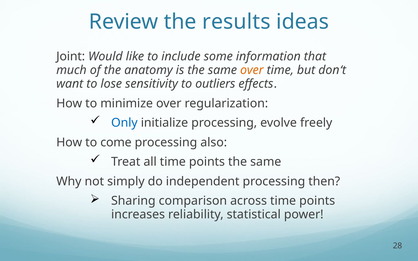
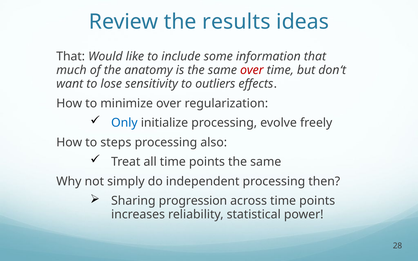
Joint: Joint -> That (71, 57)
over colour: orange -> red (252, 70)
come: come -> steps (116, 143)
comparison: comparison -> progression (193, 201)
